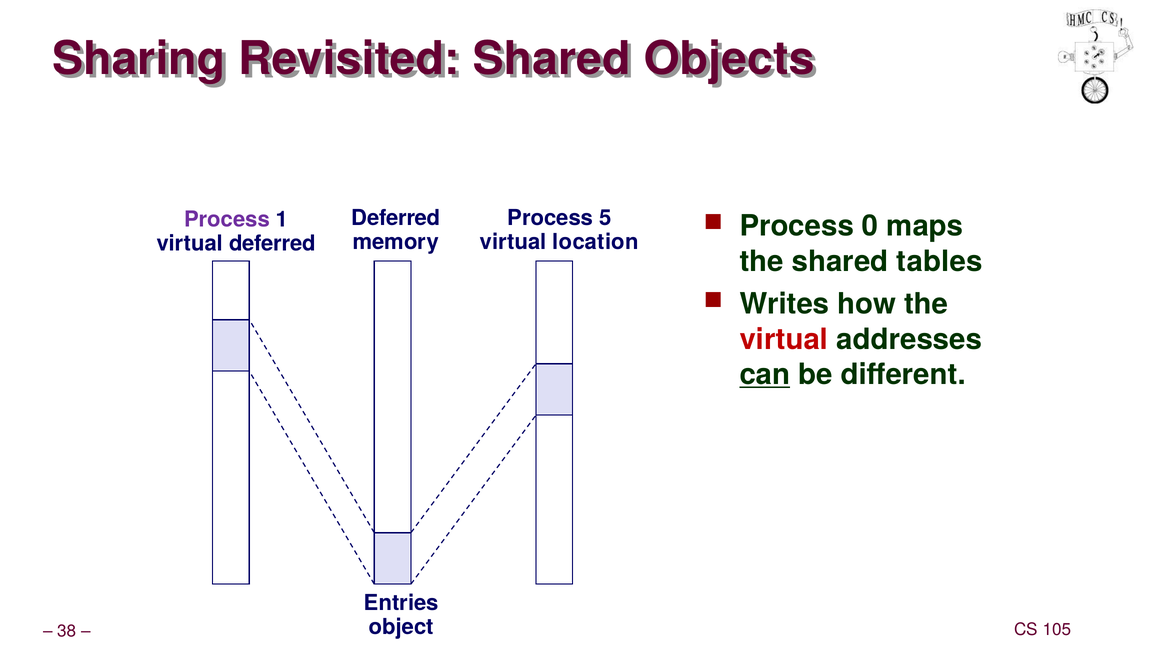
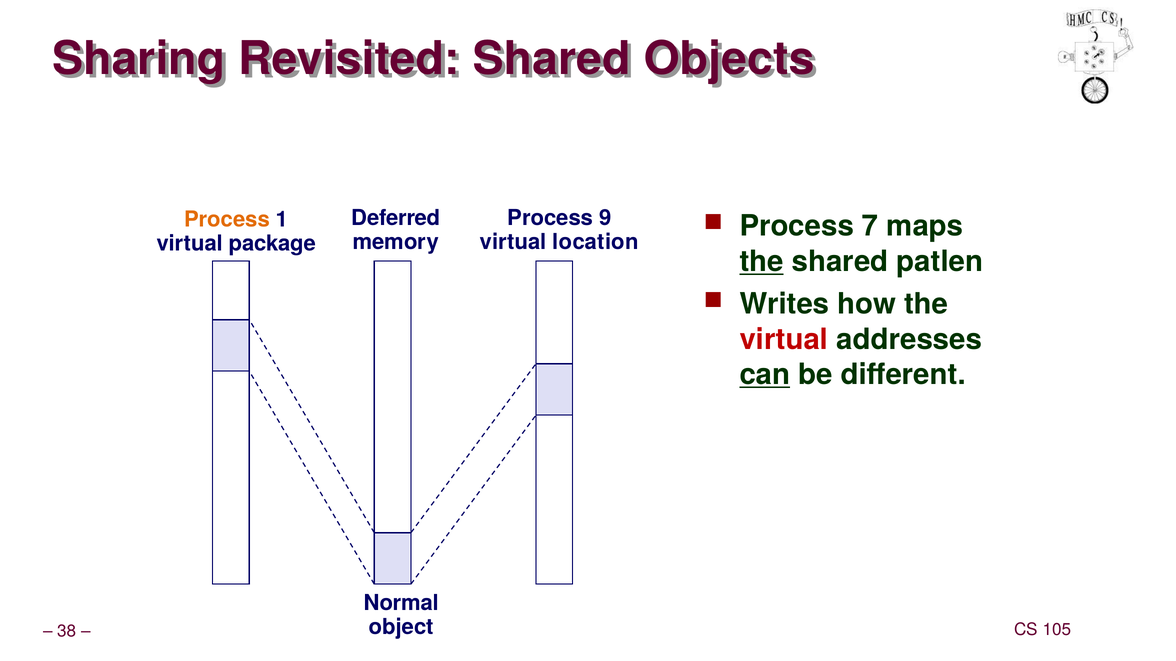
5: 5 -> 9 (605, 218)
Process colour: purple -> orange (227, 220)
0: 0 -> 7 (870, 226)
virtual deferred: deferred -> package (272, 244)
the underline: none -> present (762, 262)
tables: tables -> patlen (940, 262)
Entries: Entries -> Normal (401, 604)
